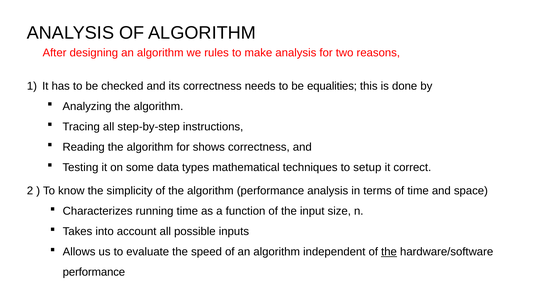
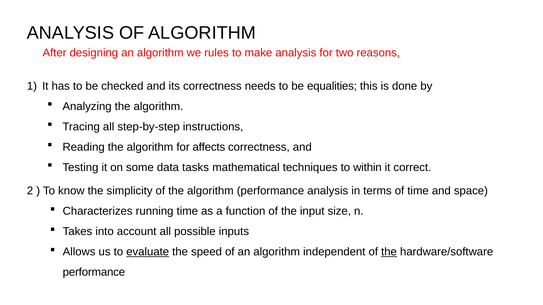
shows: shows -> affects (209, 147)
types: types -> tasks (196, 168)
setup: setup -> within (367, 168)
evaluate underline: none -> present (148, 252)
